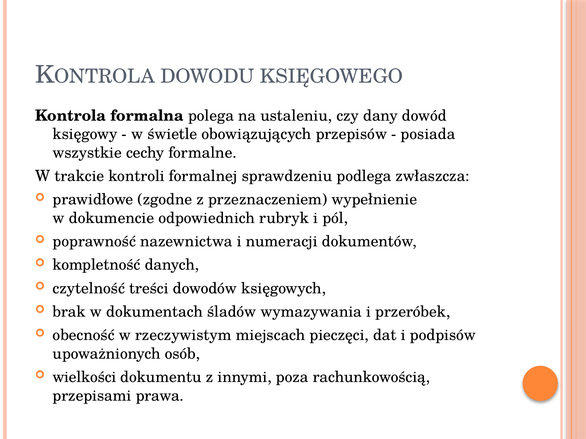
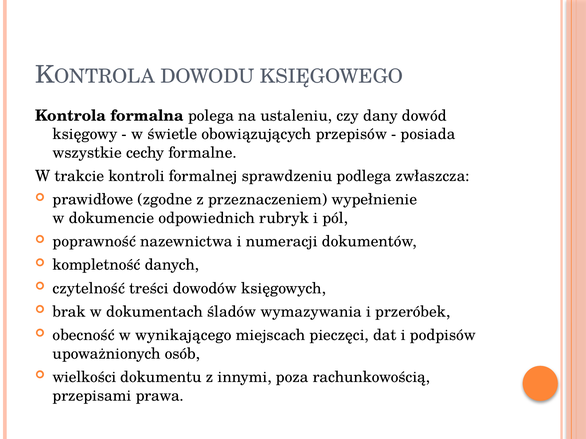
rzeczywistym: rzeczywistym -> wynikającego (183, 336)
